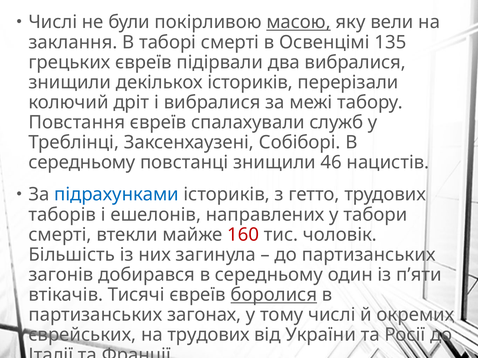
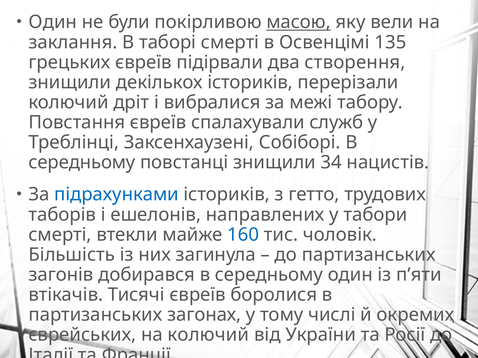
Числі: Числі -> Один (53, 22)
два вибралися: вибралися -> створення (355, 62)
46: 46 -> 34 (331, 163)
160 colour: red -> blue (243, 235)
боролися underline: present -> none (274, 295)
на трудових: трудових -> колючий (208, 335)
